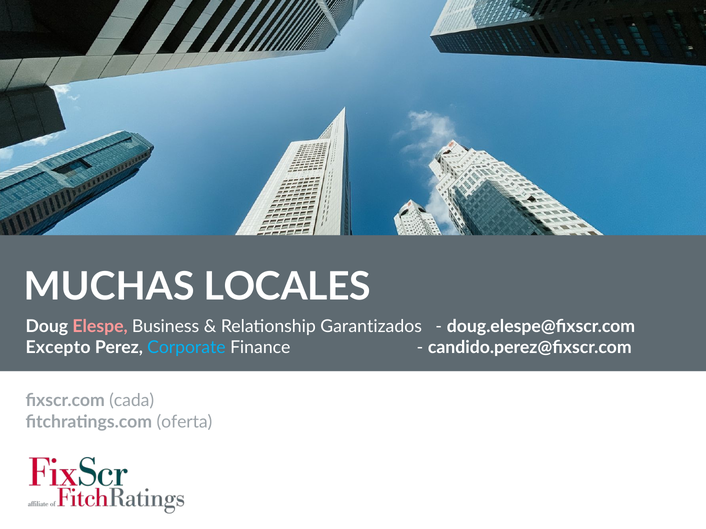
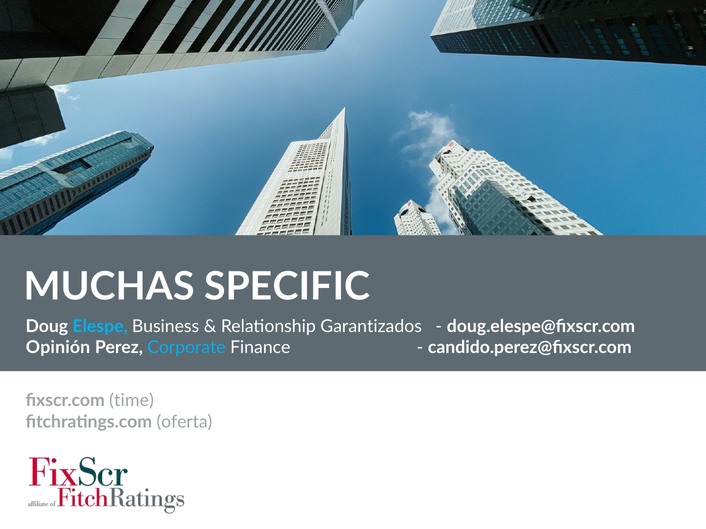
LOCALES: LOCALES -> SPECIFIC (287, 287)
Elespe colour: pink -> light blue (100, 327)
Excepto: Excepto -> Opinión (58, 348)
cada: cada -> time (132, 401)
